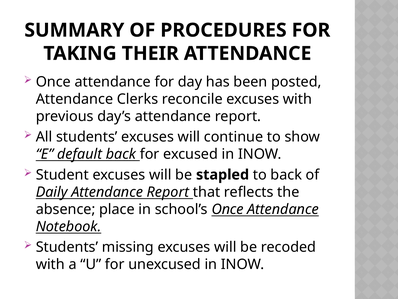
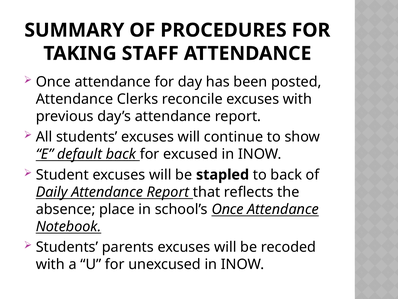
THEIR: THEIR -> STAFF (150, 53)
missing: missing -> parents (128, 247)
